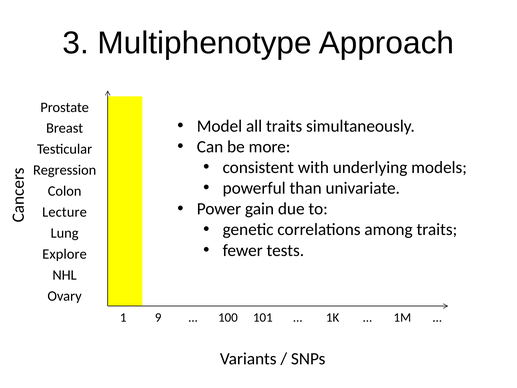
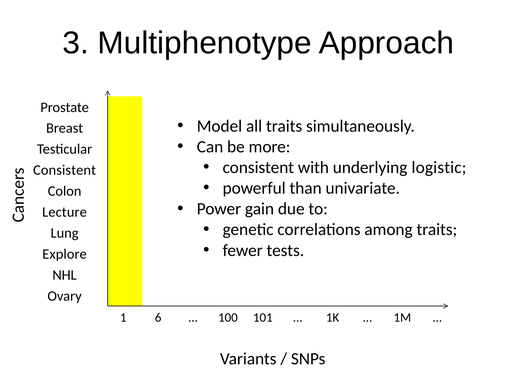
models: models -> logistic (439, 167)
Regression: Regression -> Consistent (65, 170)
9: 9 -> 6 (158, 317)
